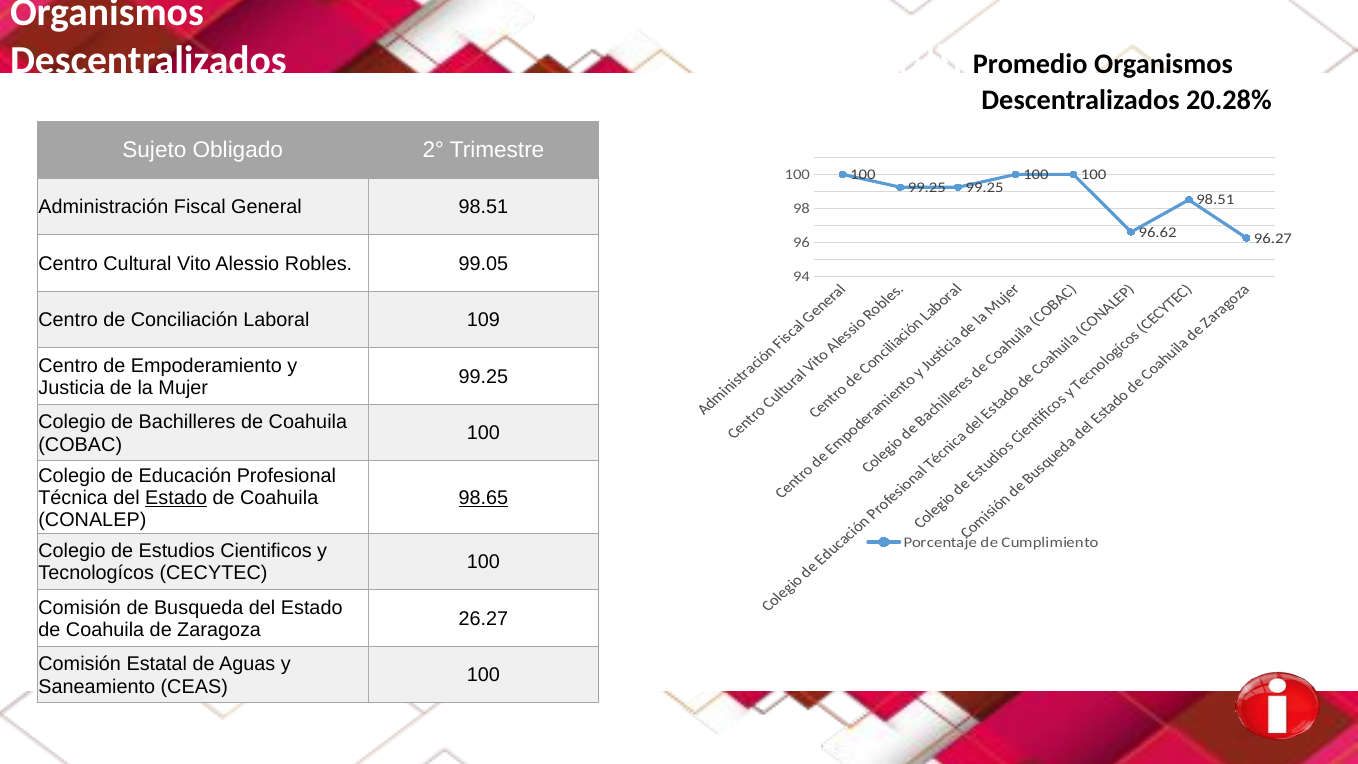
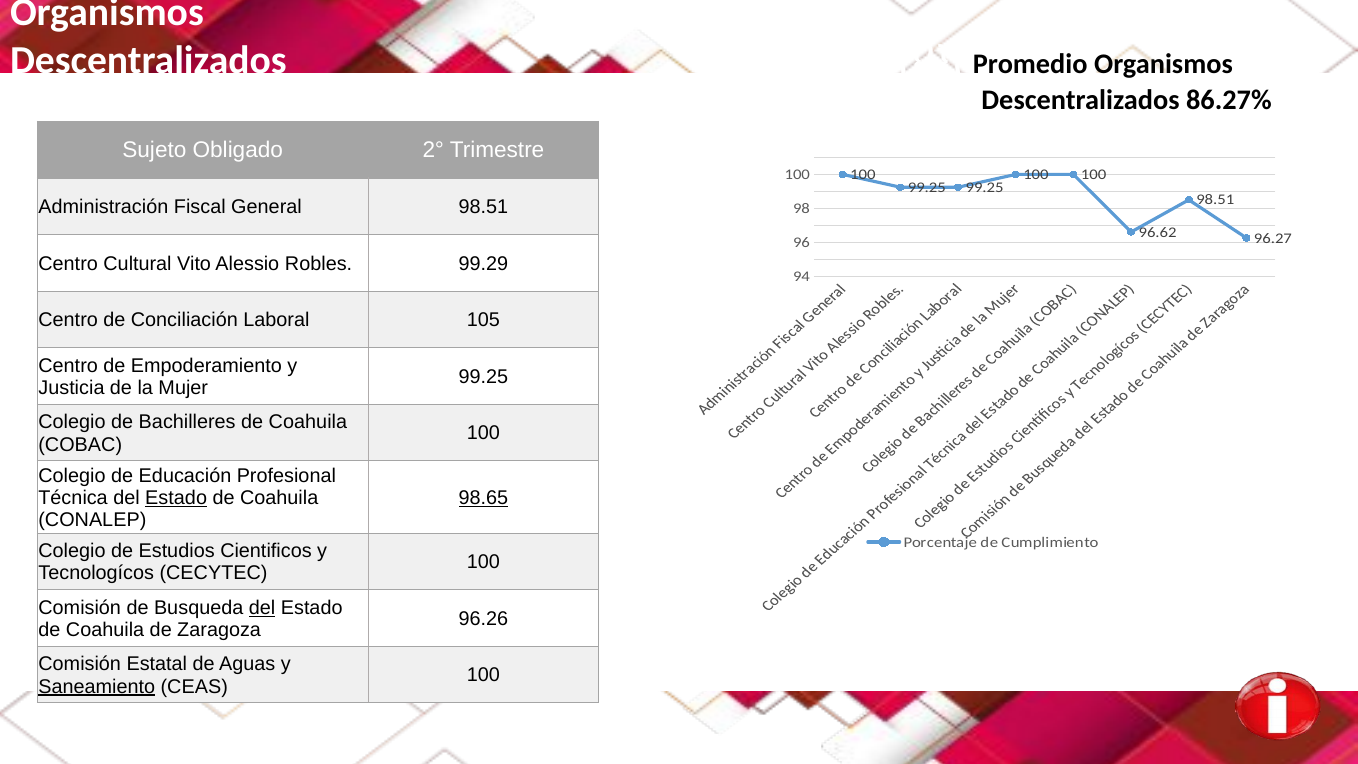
20.28%: 20.28% -> 86.27% (1229, 100)
99.05: 99.05 -> 99.29 (483, 264)
109: 109 -> 105 (483, 320)
del underline: none -> present (262, 608)
26.27: 26.27 -> 96.26 (483, 619)
Saneamiento underline: none -> present (97, 686)
